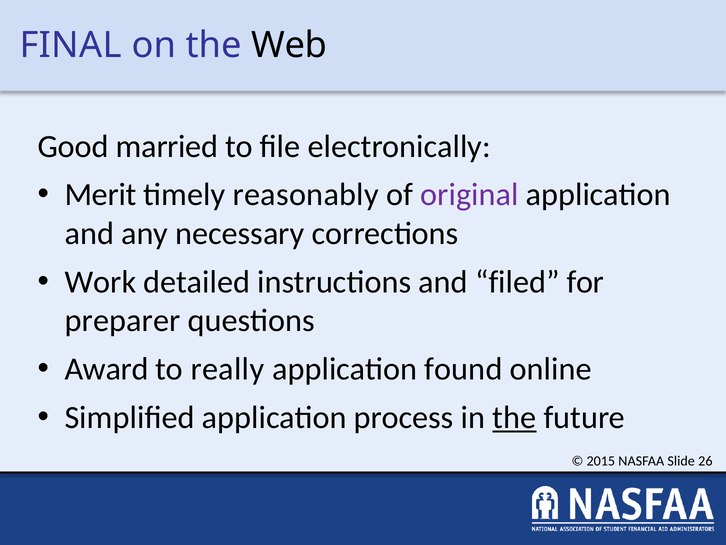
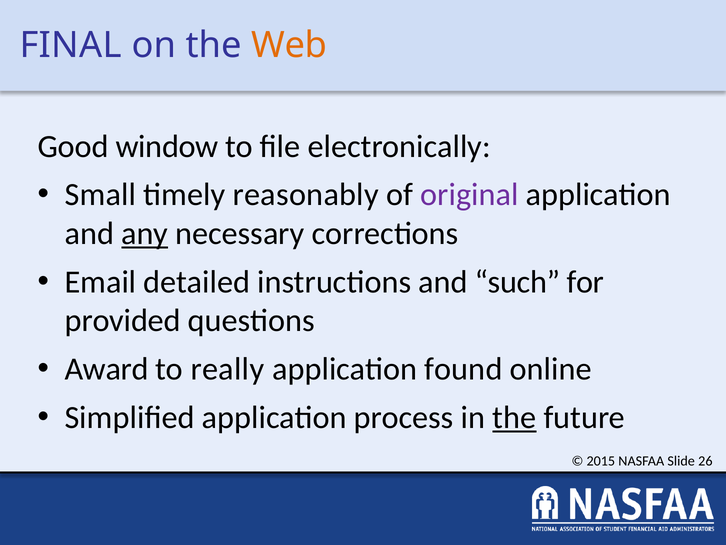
Web colour: black -> orange (289, 45)
married: married -> window (167, 146)
Merit: Merit -> Small (100, 195)
any underline: none -> present (145, 233)
Work: Work -> Email (100, 282)
filed: filed -> such (517, 282)
preparer: preparer -> provided (123, 321)
